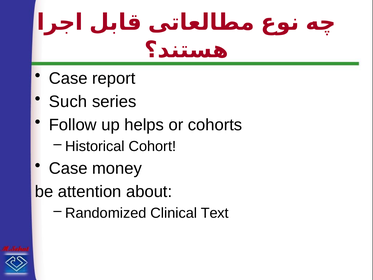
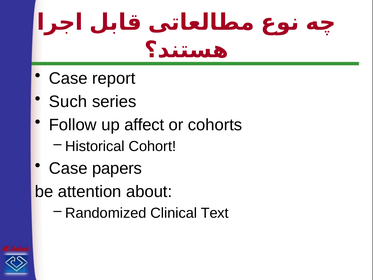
helps: helps -> affect (144, 125)
money: money -> papers (117, 168)
